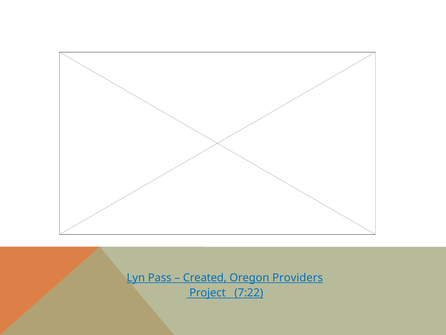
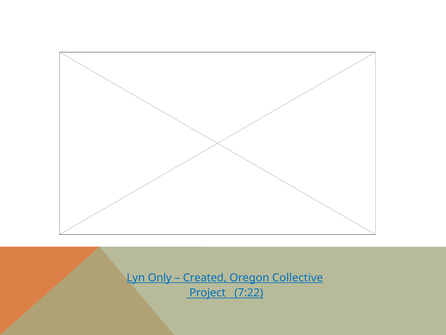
Pass: Pass -> Only (160, 277)
Providers: Providers -> Collective (298, 277)
